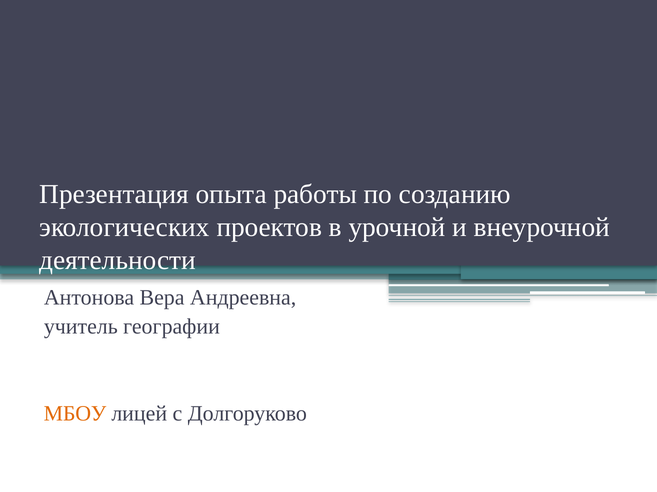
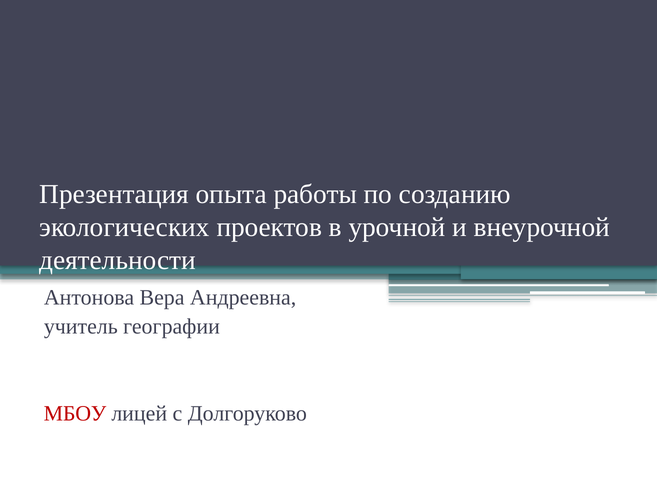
МБОУ colour: orange -> red (75, 414)
